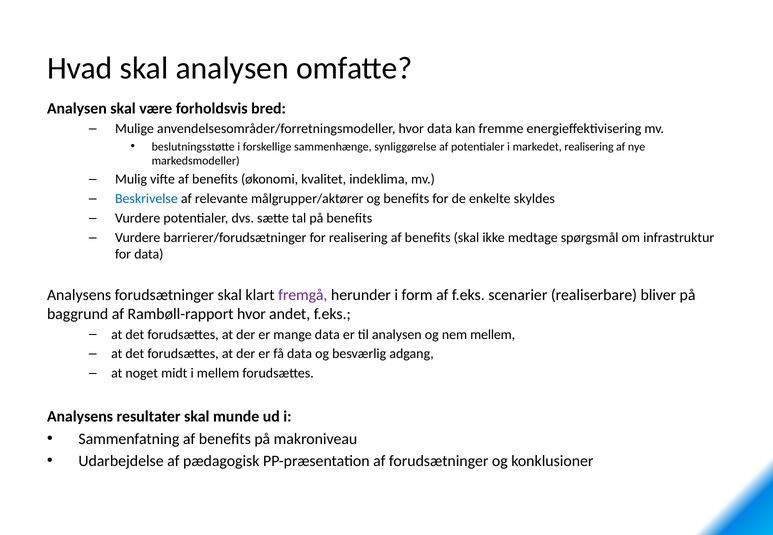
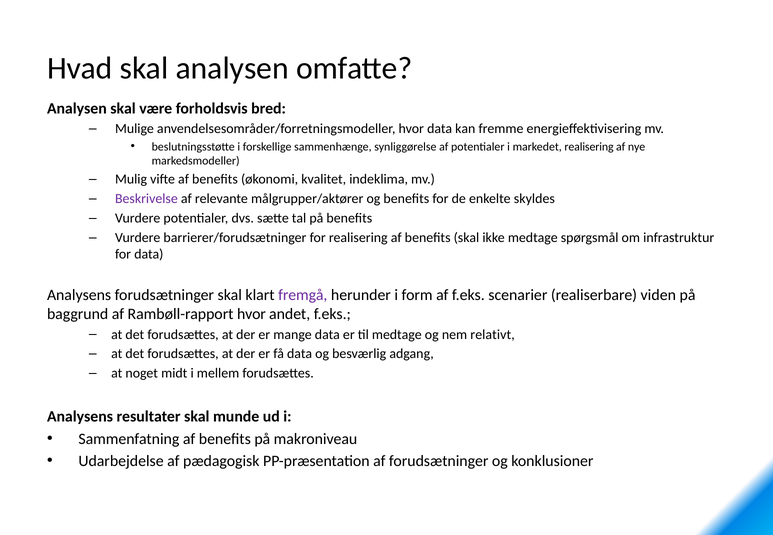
Beskrivelse colour: blue -> purple (146, 199)
bliver: bliver -> viden (658, 295)
til analysen: analysen -> medtage (397, 335)
nem mellem: mellem -> relativt (493, 335)
